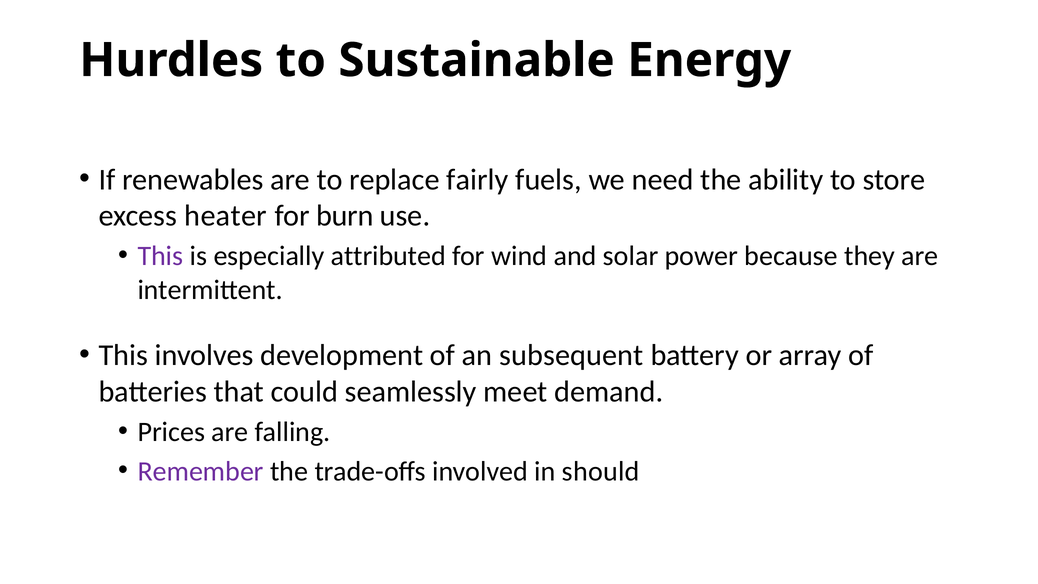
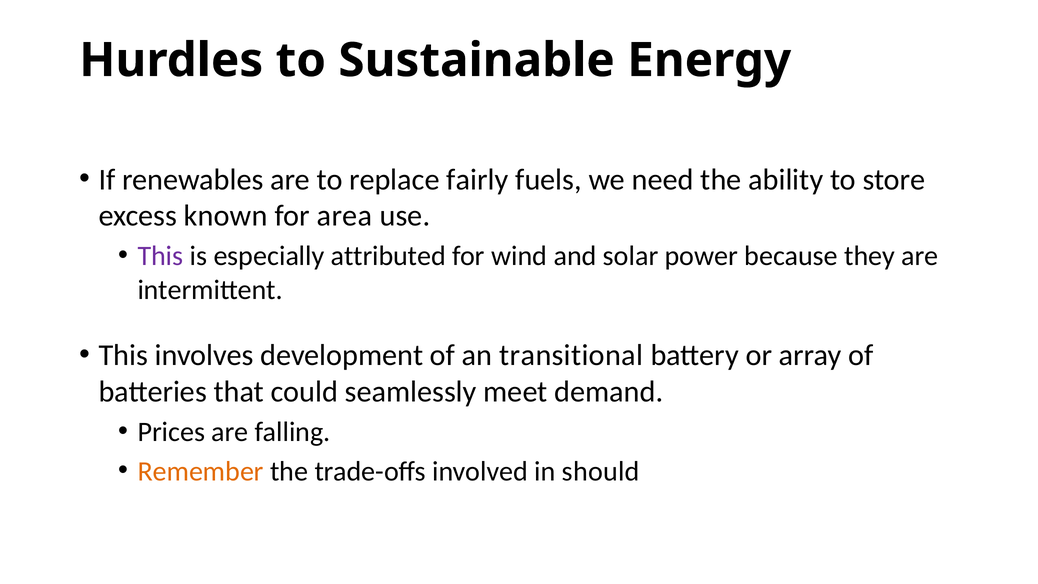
heater: heater -> known (226, 216)
burn: burn -> area (345, 216)
subsequent: subsequent -> transitional (571, 355)
Remember colour: purple -> orange (201, 471)
